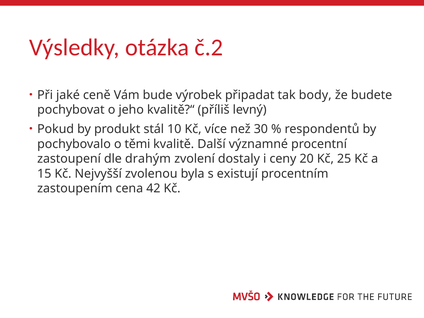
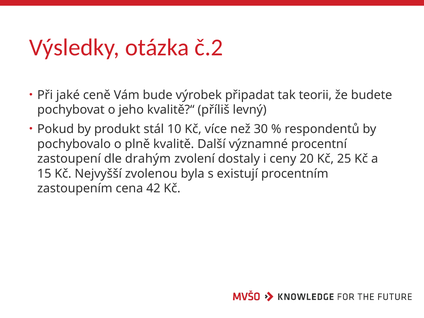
body: body -> teorii (315, 95)
těmi: těmi -> plně (137, 144)
